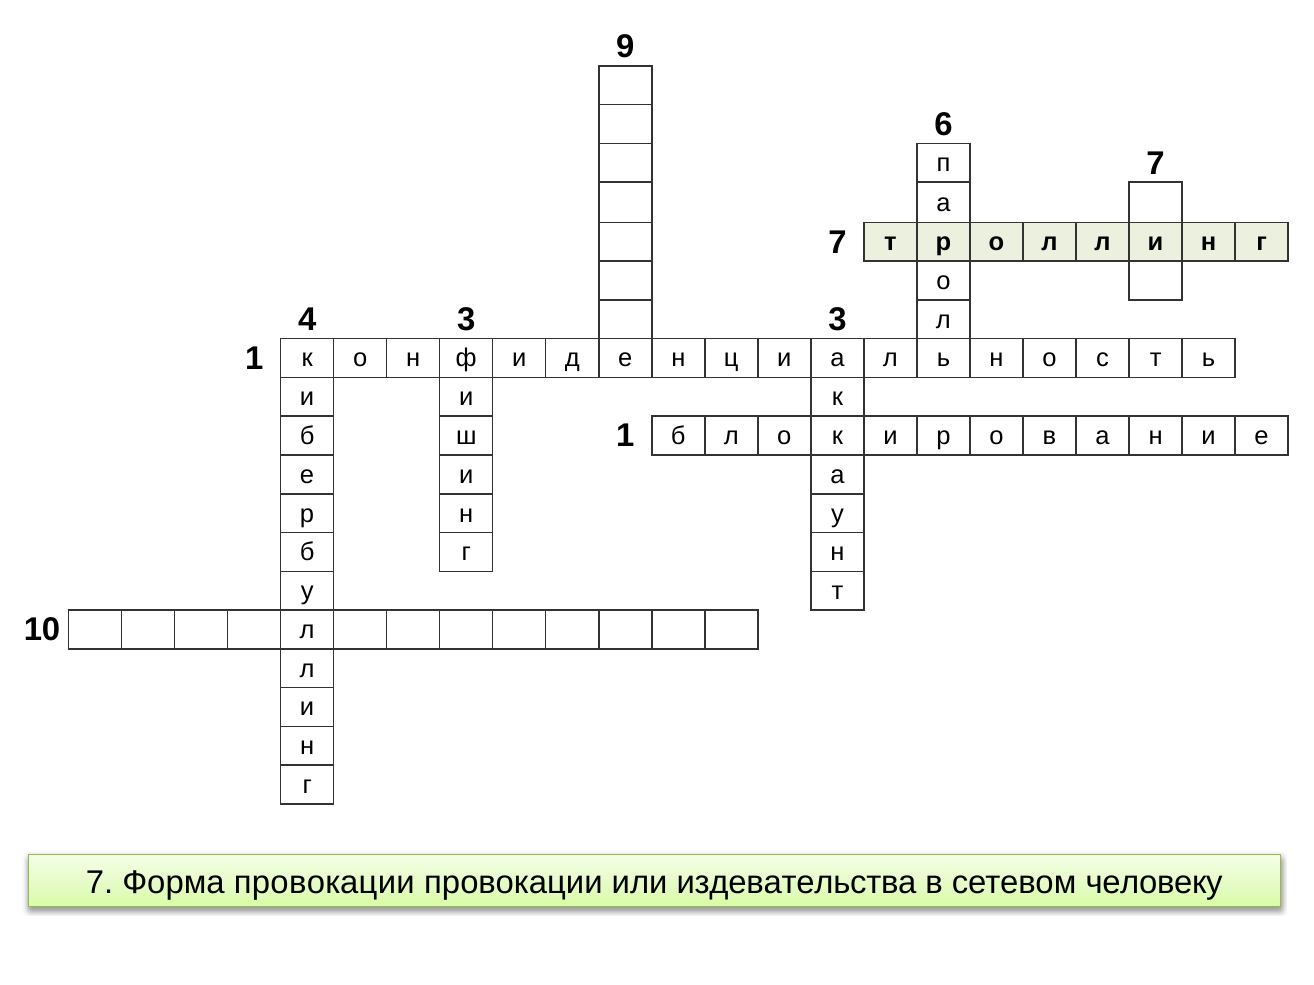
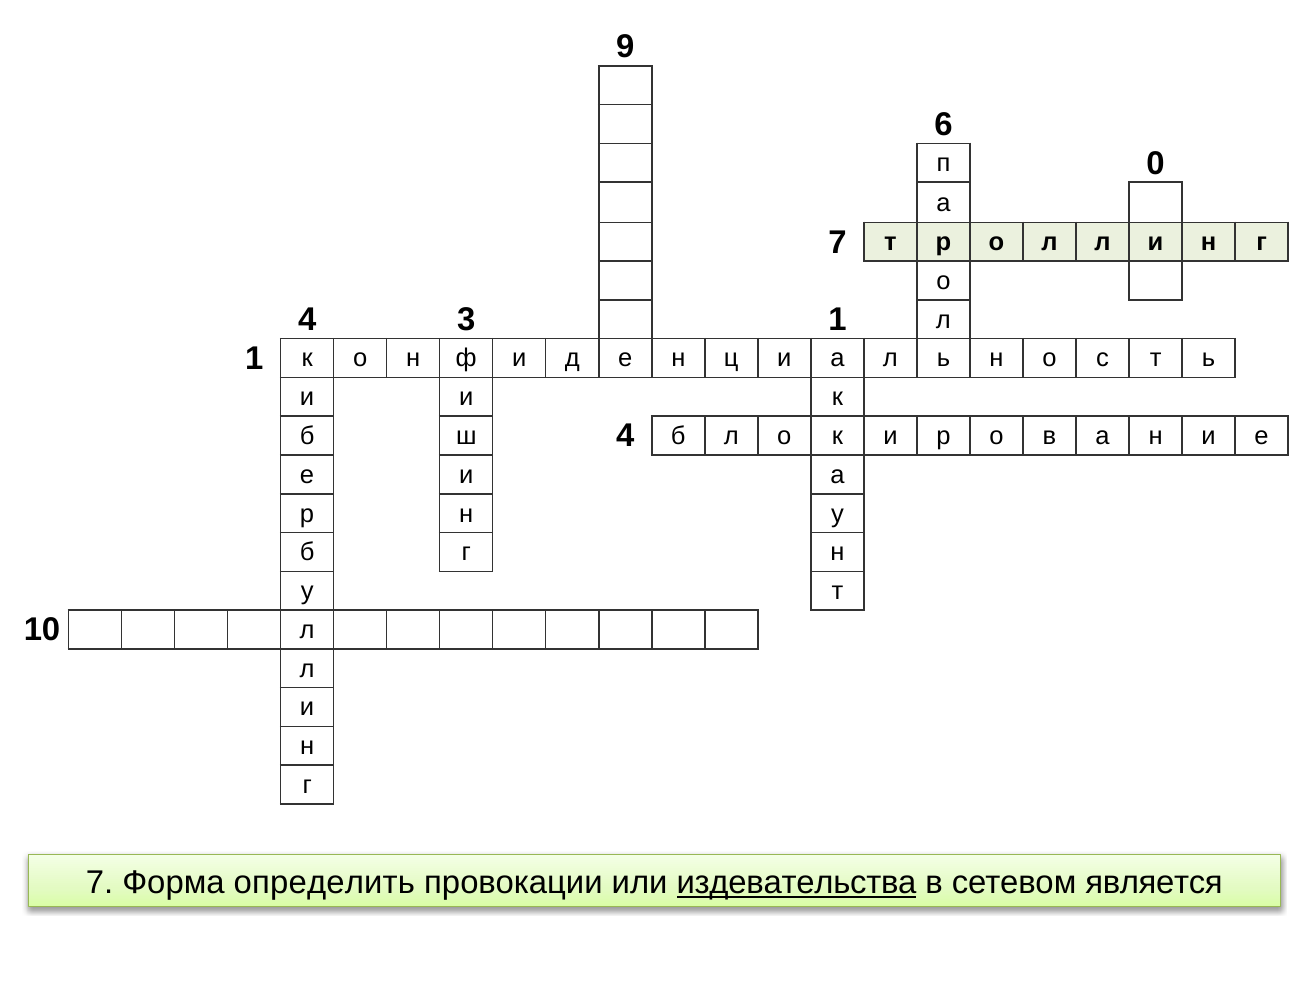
п 7: 7 -> 0 (1156, 163)
3 3: 3 -> 1 (837, 320)
ш 1: 1 -> 4 (625, 436)
Форма провокации: провокации -> определить (324, 883)
издевательства underline: none -> present (797, 883)
человеку: человеку -> является (1154, 883)
